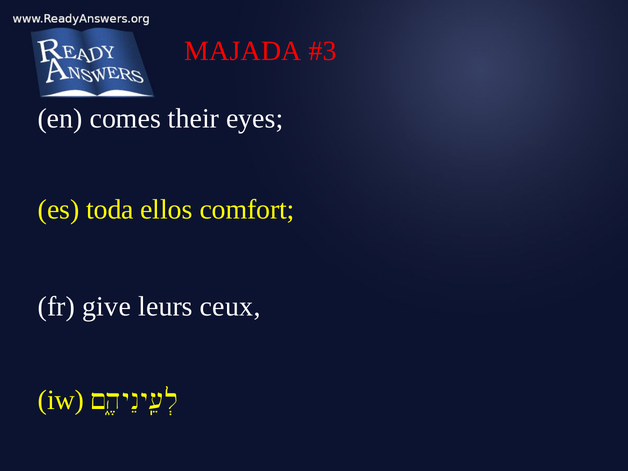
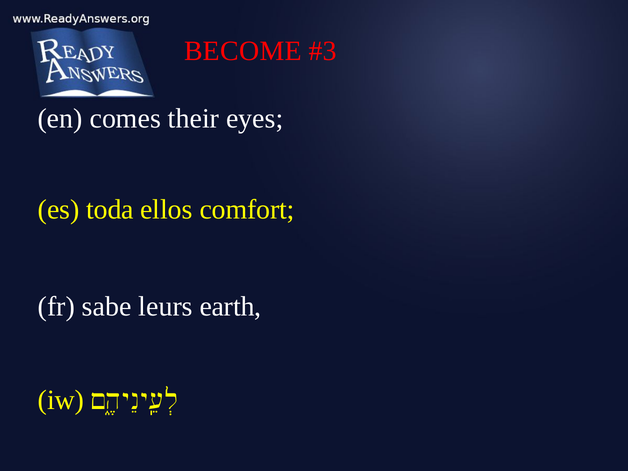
MAJADA: MAJADA -> BECOME (243, 51)
give: give -> sabe (107, 306)
ceux: ceux -> earth (230, 306)
